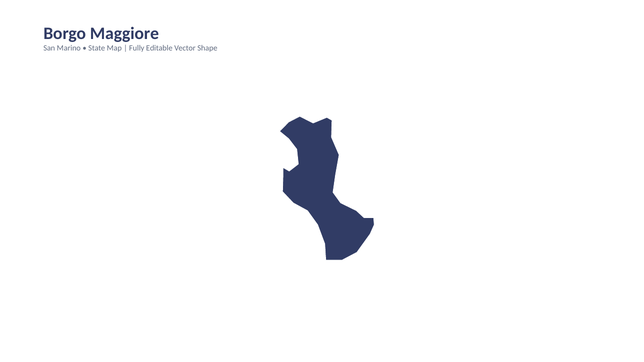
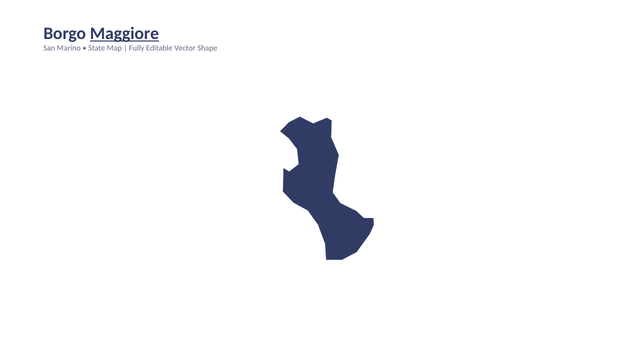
Maggiore underline: none -> present (124, 33)
